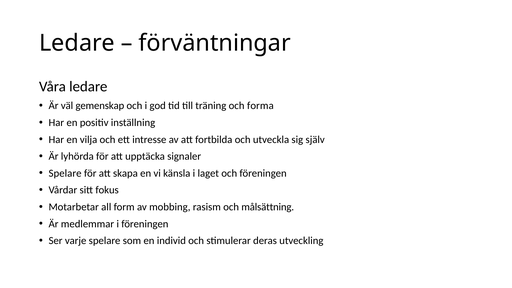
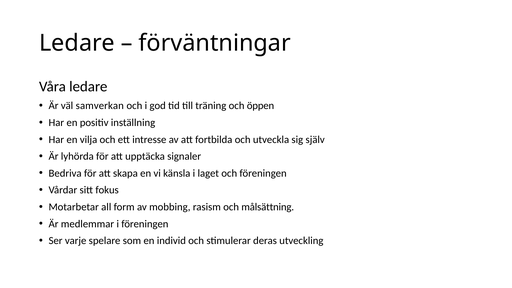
gemenskap: gemenskap -> samverkan (100, 106)
forma: forma -> öppen (260, 106)
Spelare: Spelare -> Bedriva (65, 173)
